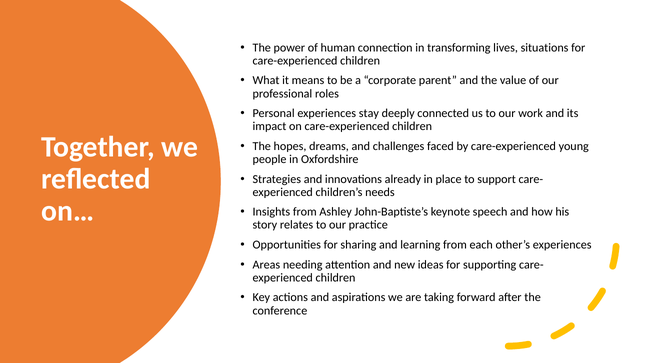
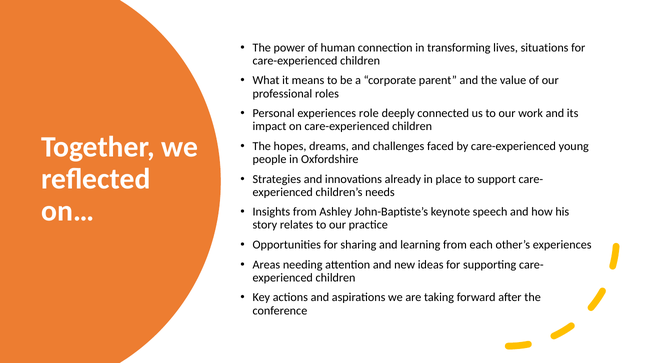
stay: stay -> role (369, 113)
